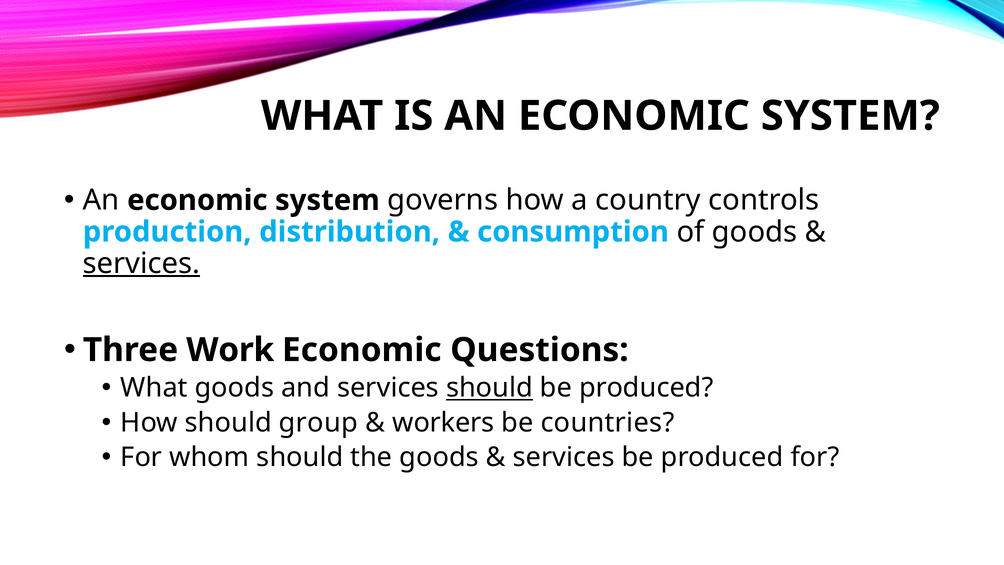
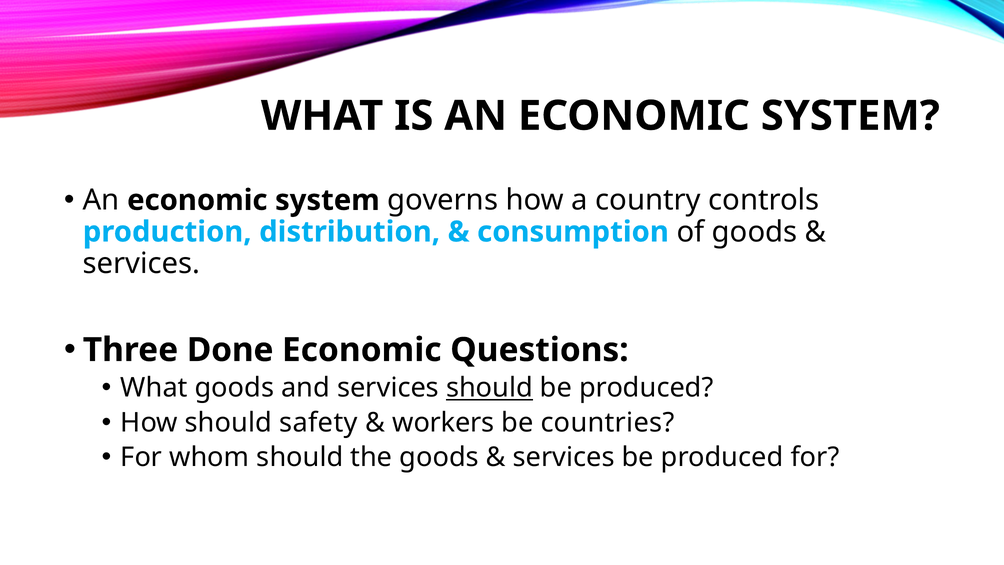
services underline: present -> none (141, 263)
Work: Work -> Done (230, 350)
group: group -> safety (318, 422)
